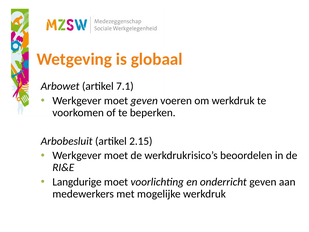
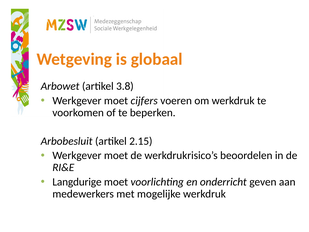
7.1: 7.1 -> 3.8 (125, 86)
moet geven: geven -> cijfers (144, 100)
